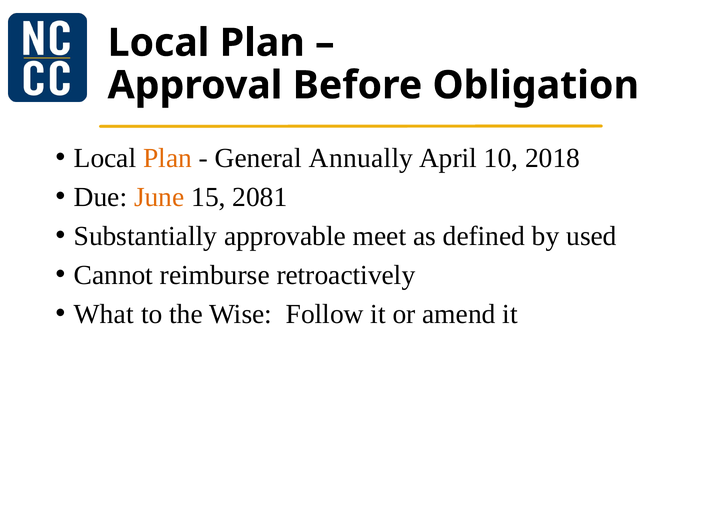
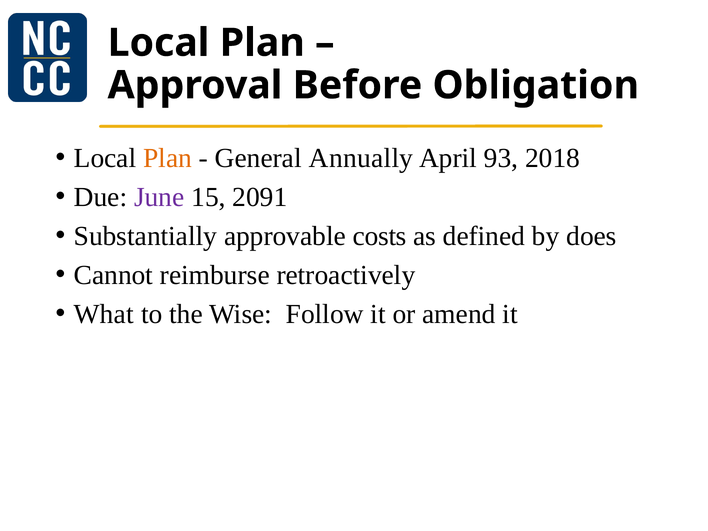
10: 10 -> 93 (501, 158)
June colour: orange -> purple (159, 197)
2081: 2081 -> 2091 (260, 197)
meet: meet -> costs (380, 236)
used: used -> does (591, 236)
